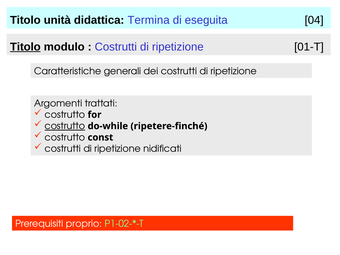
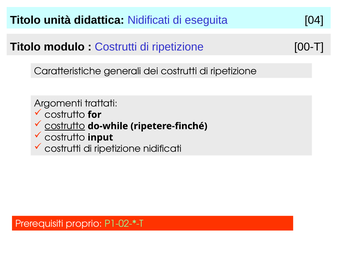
didattica Termina: Termina -> Nidificati (149, 20)
Titolo underline: present -> none (25, 47)
01-T: 01-T -> 00-T (309, 47)
const: const -> input (100, 137)
